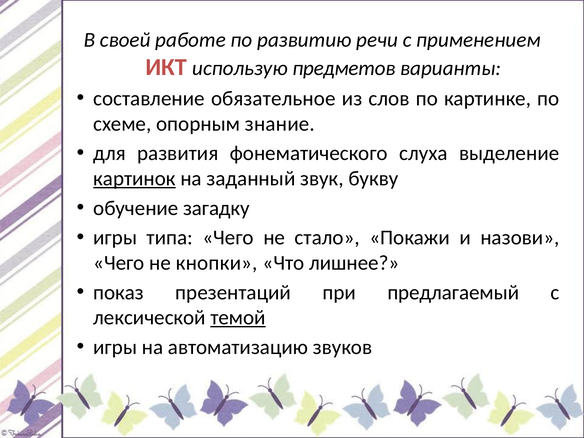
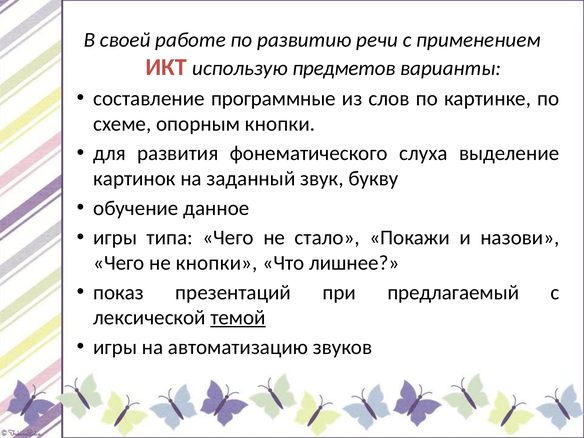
обязательное: обязательное -> программные (273, 99)
опорным знание: знание -> кнопки (280, 124)
картинок underline: present -> none (134, 179)
загадку: загадку -> данное (216, 208)
